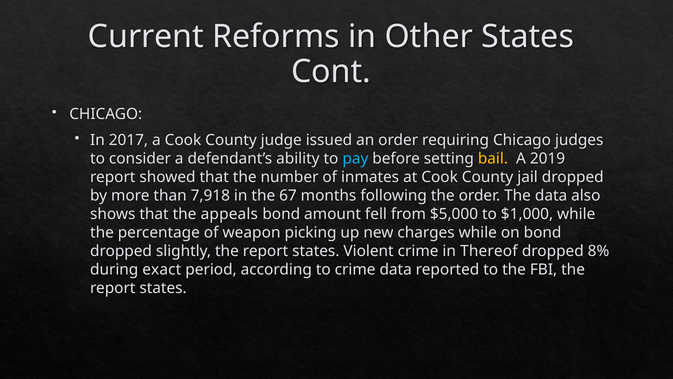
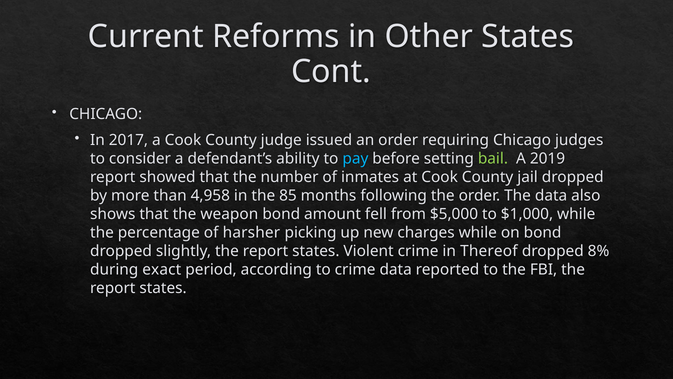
bail colour: yellow -> light green (493, 158)
7,918: 7,918 -> 4,958 (210, 195)
67: 67 -> 85 (288, 195)
appeals: appeals -> weapon (229, 214)
weapon: weapon -> harsher (251, 232)
